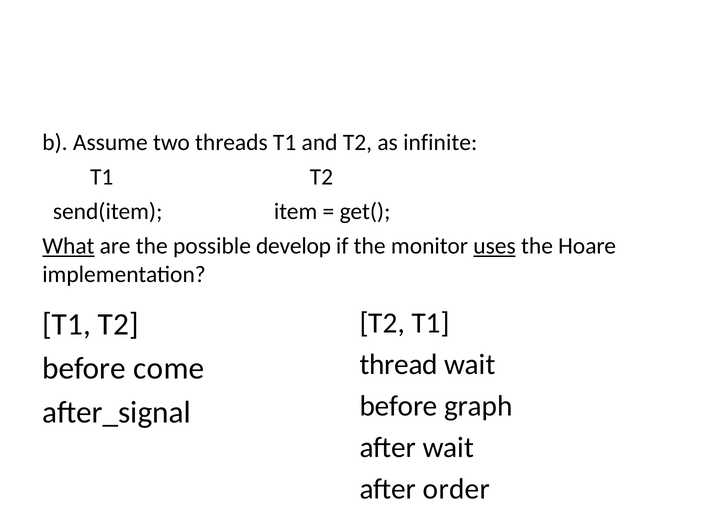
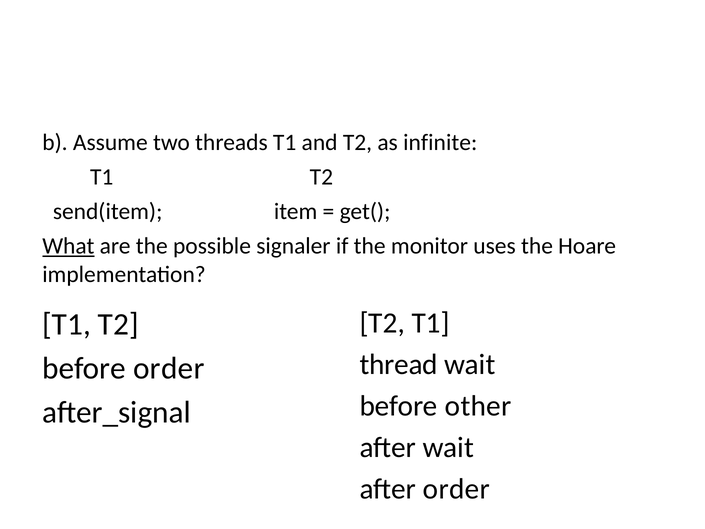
develop: develop -> signaler (293, 246)
uses underline: present -> none (495, 246)
before come: come -> order (169, 368)
graph: graph -> other (478, 406)
